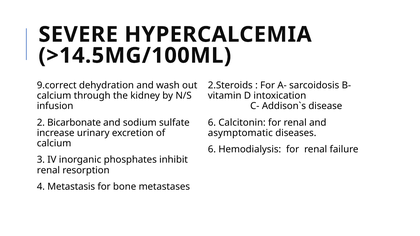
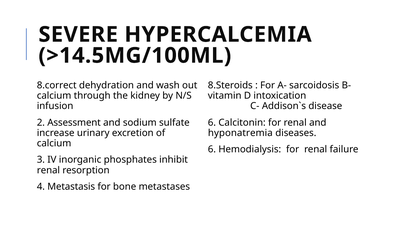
9.correct: 9.correct -> 8.correct (57, 85)
2.Steroids: 2.Steroids -> 8.Steroids (230, 85)
Bicarbonate: Bicarbonate -> Assessment (74, 123)
asymptomatic: asymptomatic -> hyponatremia (240, 133)
